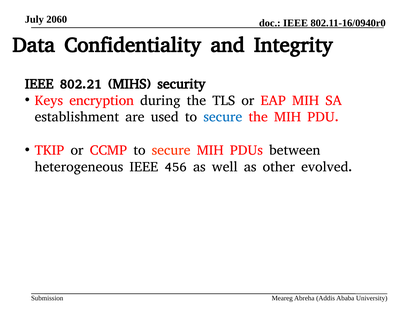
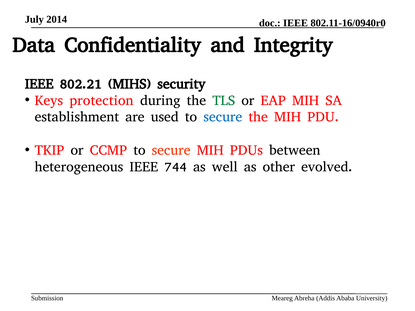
2060: 2060 -> 2014 (57, 19)
encryption: encryption -> protection (101, 101)
TLS colour: black -> green (224, 101)
456: 456 -> 744 (176, 167)
